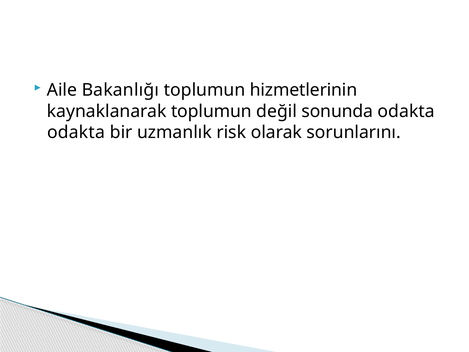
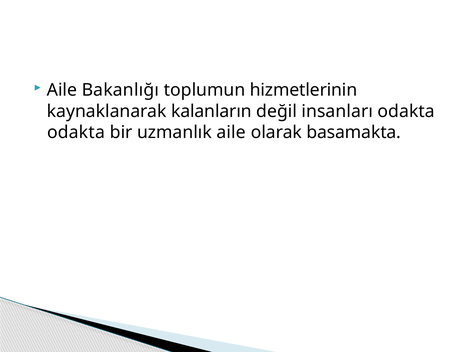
kaynaklanarak toplumun: toplumun -> kalanların (211, 111)
sonunda: sonunda -> insanları (337, 111)
uzmanlık risk: risk -> aile (231, 132)
sorunlarını: sorunlarını -> basamakta (354, 132)
